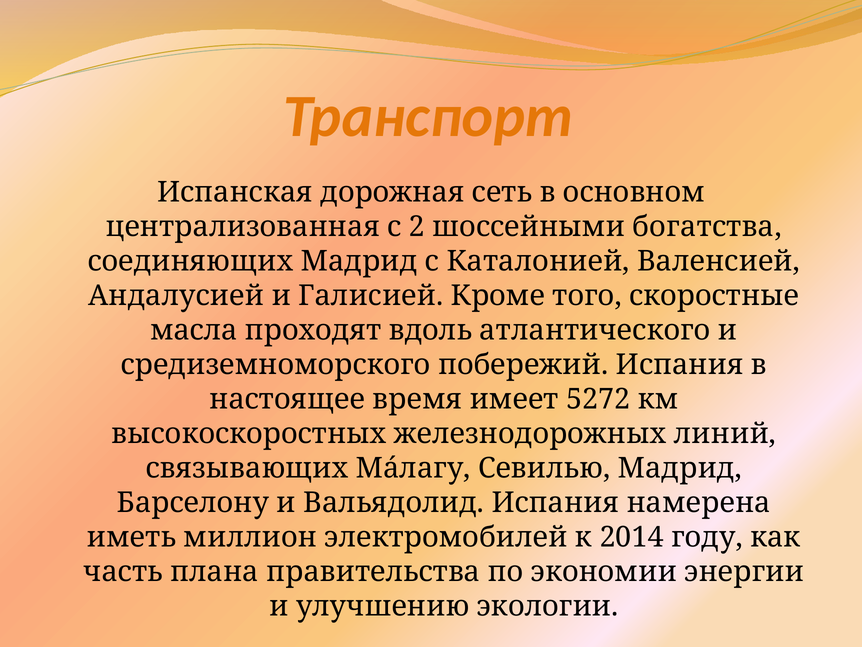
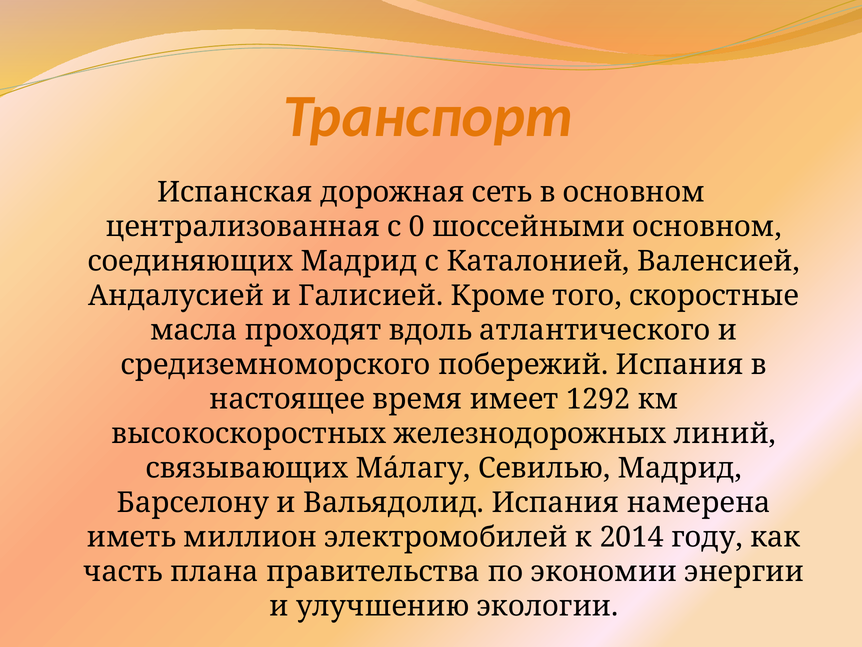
2: 2 -> 0 (417, 226)
шоссейными богатства: богатства -> основном (707, 226)
5272: 5272 -> 1292 (598, 399)
